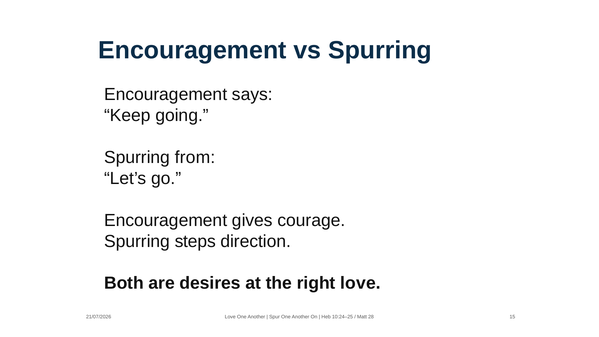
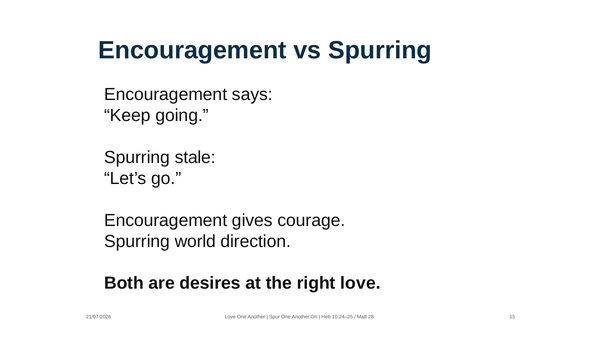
from: from -> stale (195, 157)
steps: steps -> world (195, 241)
